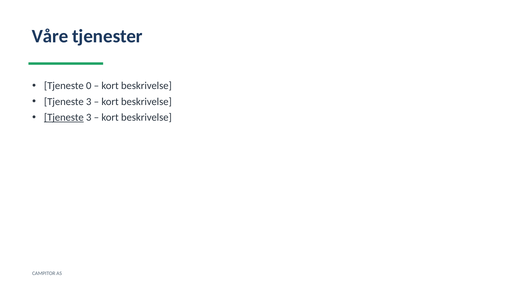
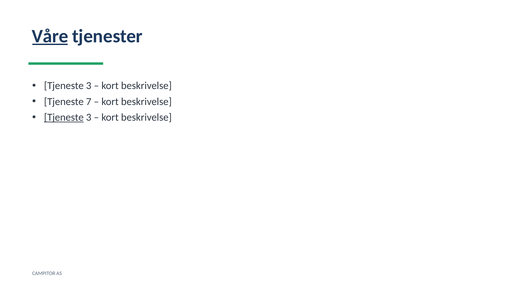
Våre underline: none -> present (50, 36)
0: 0 -> 3 (89, 86)
3: 3 -> 7 (89, 102)
